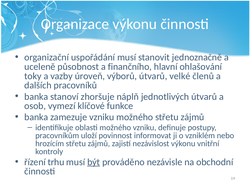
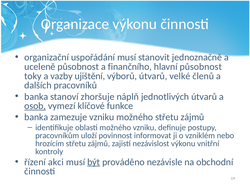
hlavní ohlašování: ohlašování -> působnost (201, 67)
úroveň: úroveň -> ujištění (90, 76)
osob underline: none -> present (35, 106)
trhu: trhu -> akci (56, 162)
